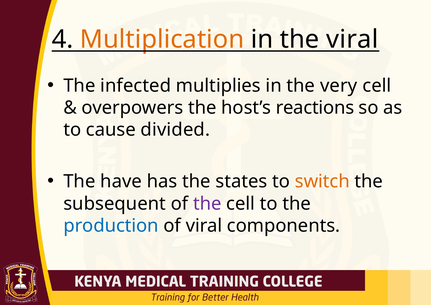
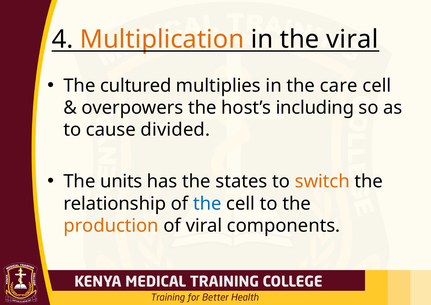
infected: infected -> cultured (136, 86)
very: very -> care (339, 86)
reactions: reactions -> including (315, 108)
have: have -> units (121, 181)
subsequent: subsequent -> relationship (115, 204)
the colour: purple -> blue (207, 204)
production colour: blue -> orange (111, 226)
